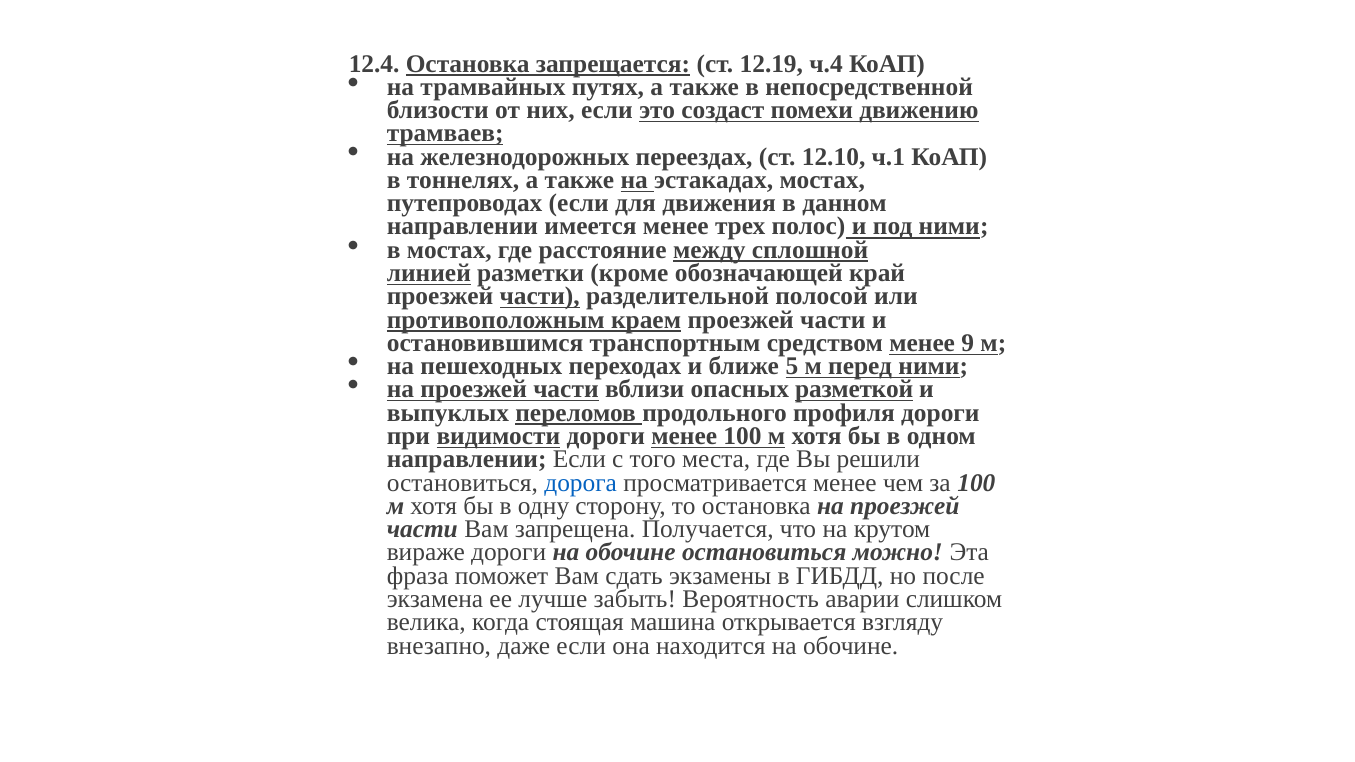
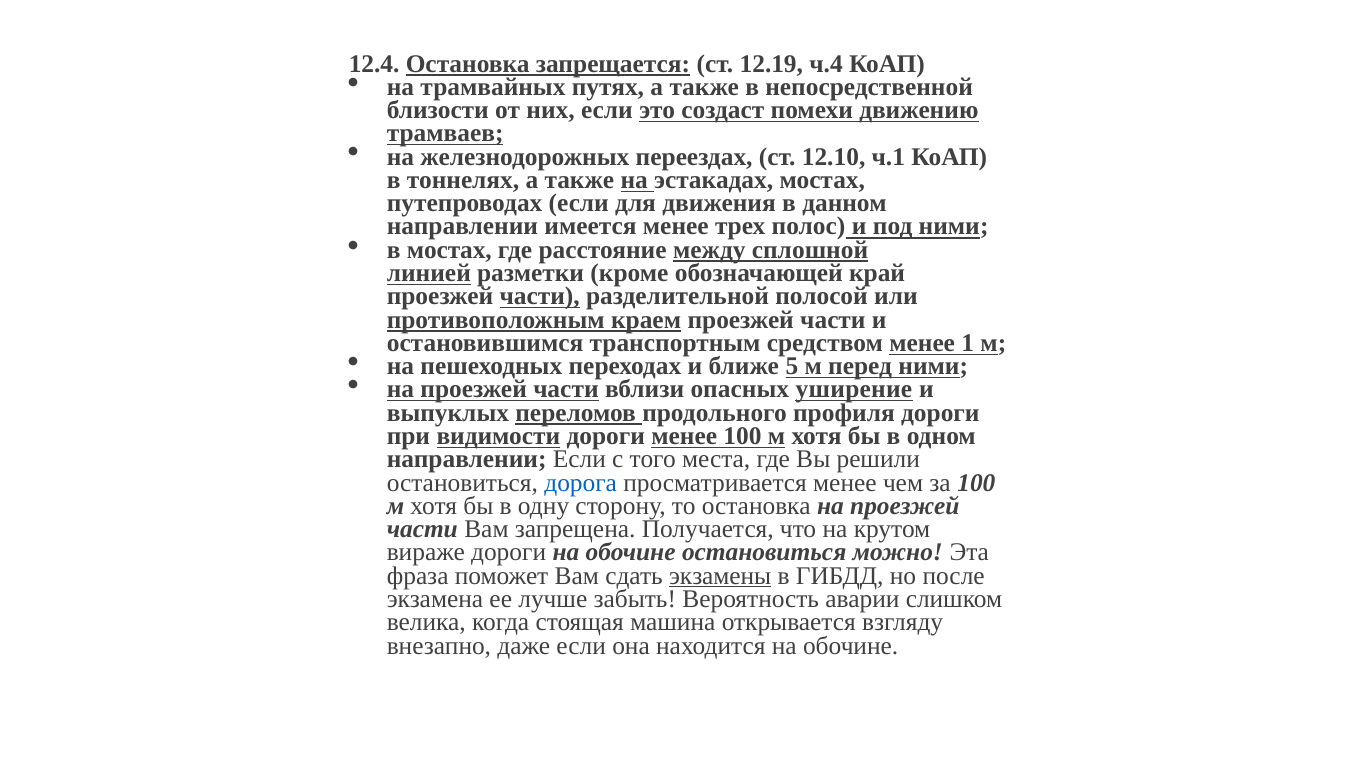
9: 9 -> 1 (968, 343)
разметкой: разметкой -> уширение (854, 390)
экзамены underline: none -> present (720, 576)
